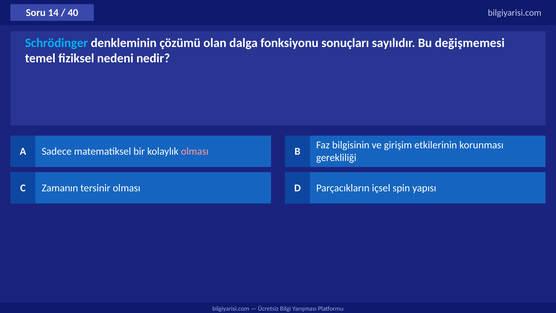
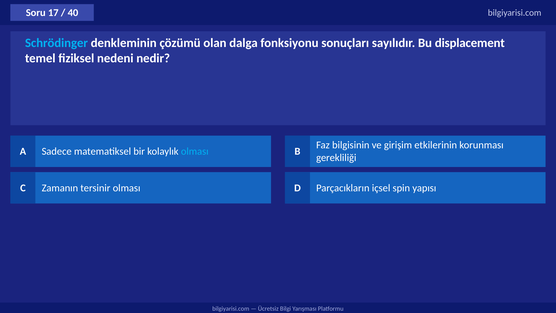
14: 14 -> 17 (53, 13)
değişmemesi: değişmemesi -> displacement (470, 43)
olması colour: pink -> light blue (195, 151)
